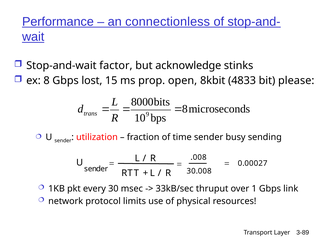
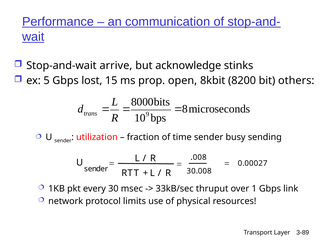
connectionless: connectionless -> communication (168, 22)
factor: factor -> arrive (116, 65)
ex 8: 8 -> 5 (47, 80)
4833: 4833 -> 8200 (242, 80)
please: please -> others (296, 80)
